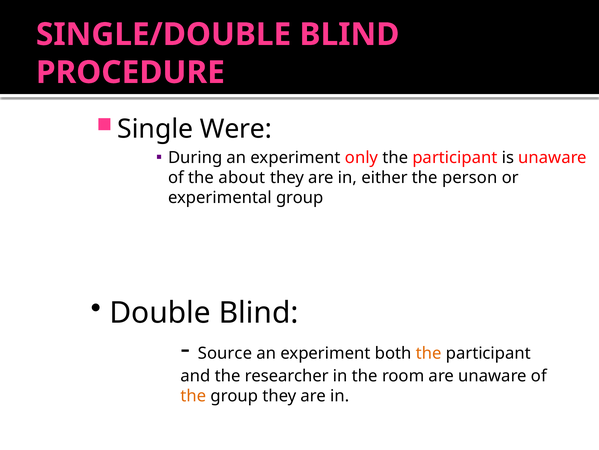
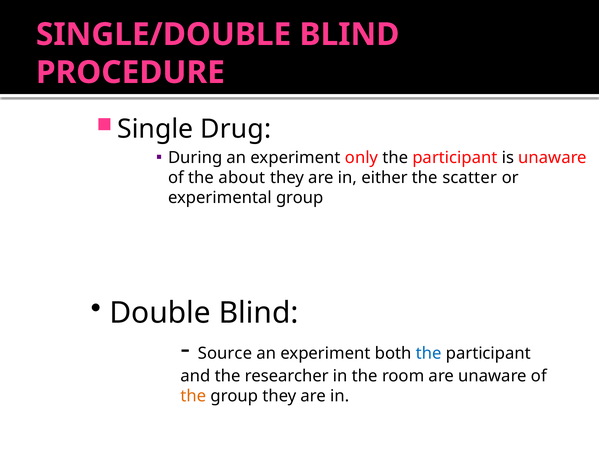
Were: Were -> Drug (236, 129)
person: person -> scatter (470, 177)
the colour: orange -> blue (429, 353)
